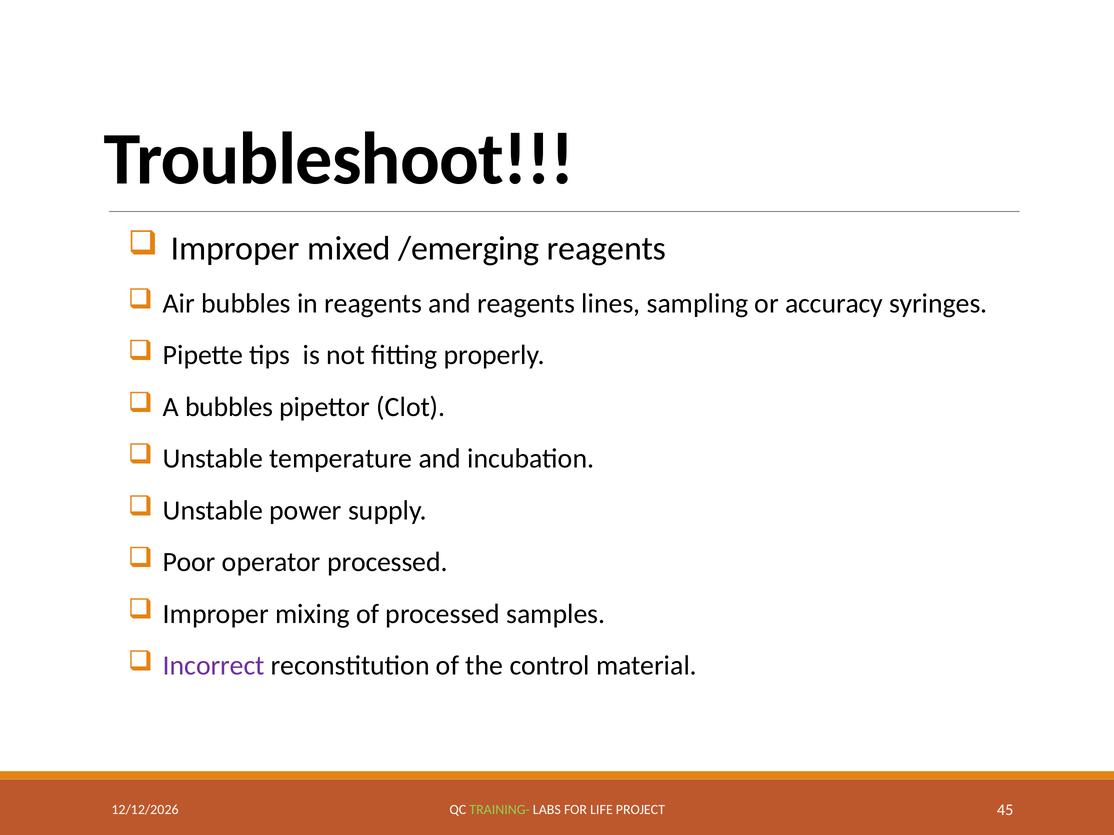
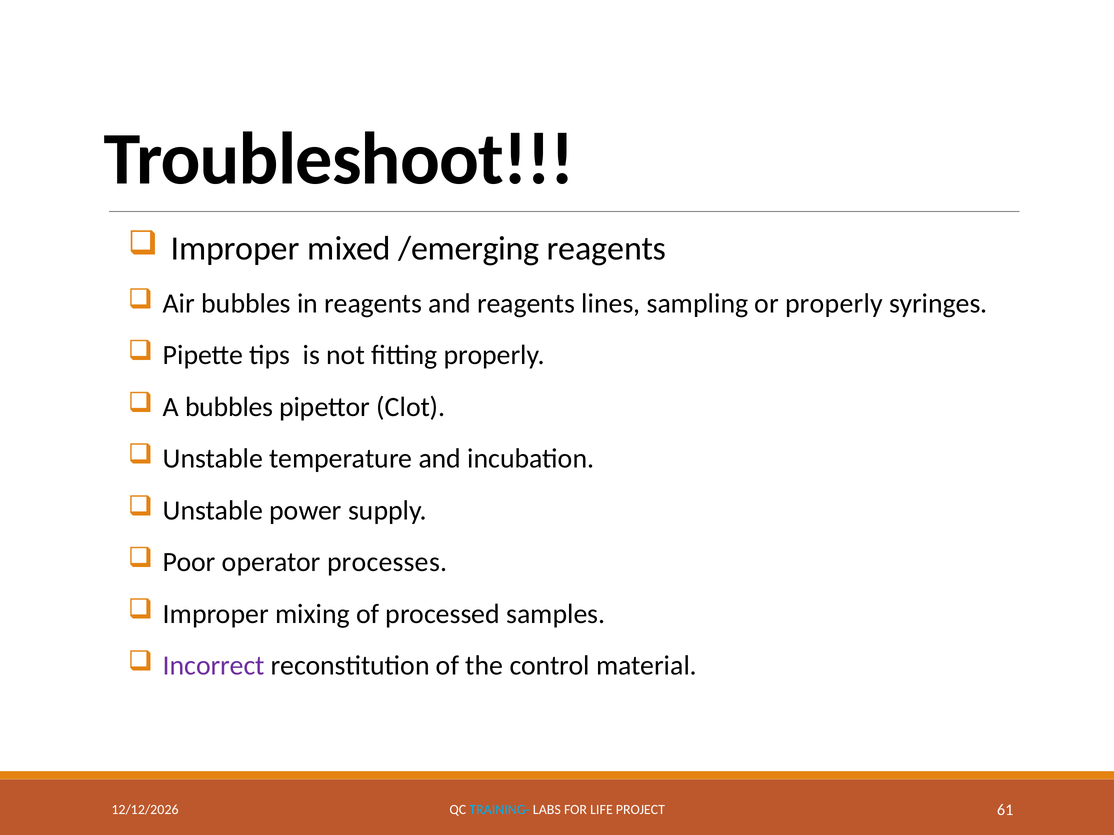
or accuracy: accuracy -> properly (834, 304)
operator processed: processed -> processes (387, 563)
TRAINING- colour: light green -> light blue (500, 810)
45: 45 -> 61 (1005, 810)
